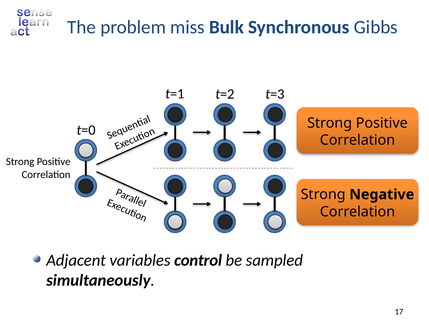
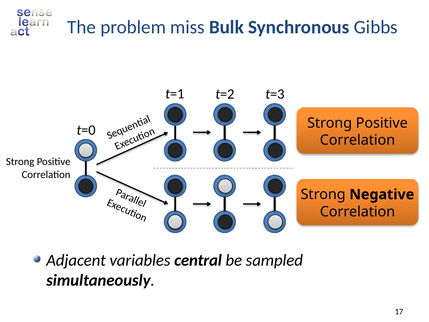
control: control -> central (198, 260)
